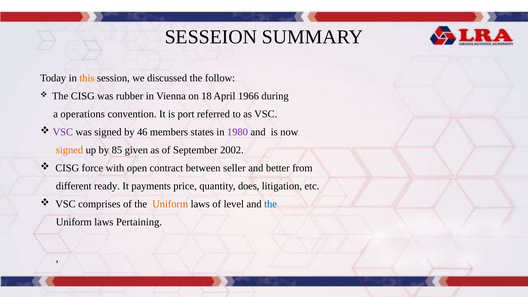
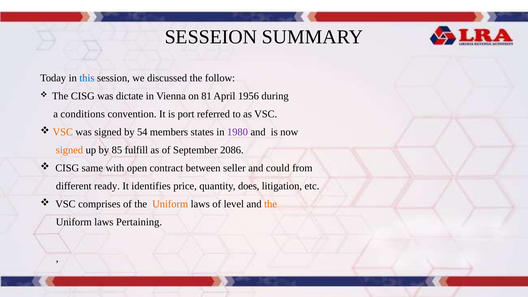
this colour: orange -> blue (87, 78)
rubber: rubber -> dictate (130, 96)
18: 18 -> 81 (207, 96)
1966: 1966 -> 1956 (249, 96)
operations: operations -> conditions (83, 114)
VSC colour: purple -> orange (63, 132)
46: 46 -> 54 (142, 132)
given: given -> fulfill (136, 150)
2002: 2002 -> 2086 (232, 150)
force: force -> same (92, 168)
better: better -> could (278, 168)
payments: payments -> identifies (151, 186)
the colour: blue -> orange (271, 204)
